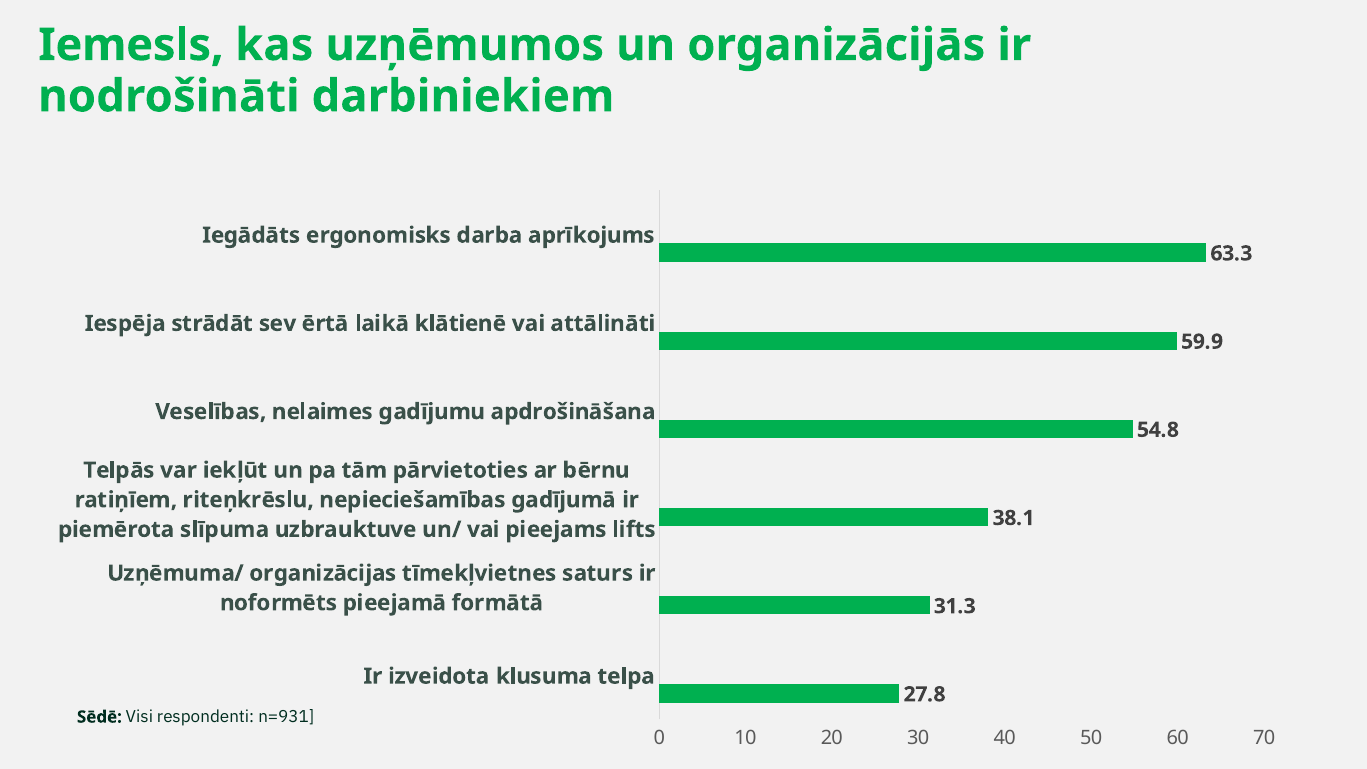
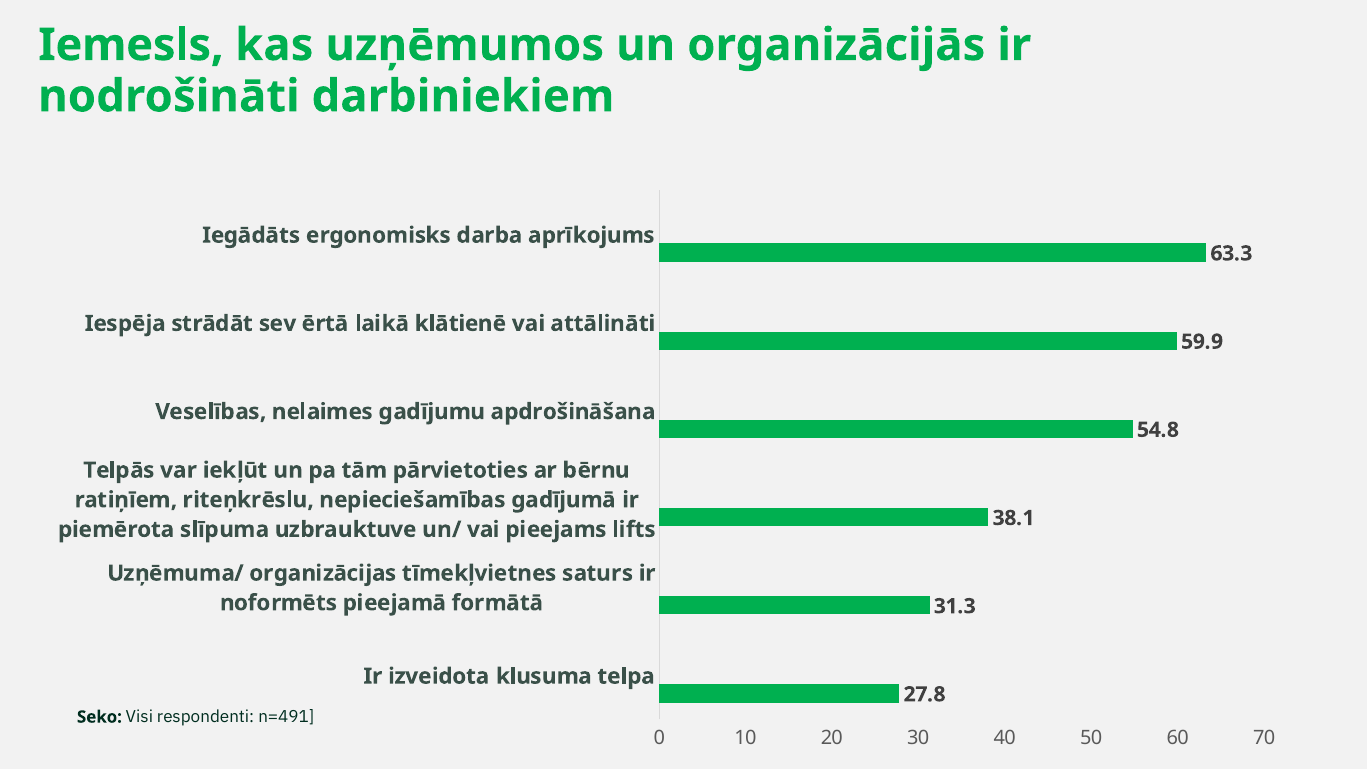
Sēdē: Sēdē -> Seko (99, 717)
n=931: n=931 -> n=491 (286, 717)
